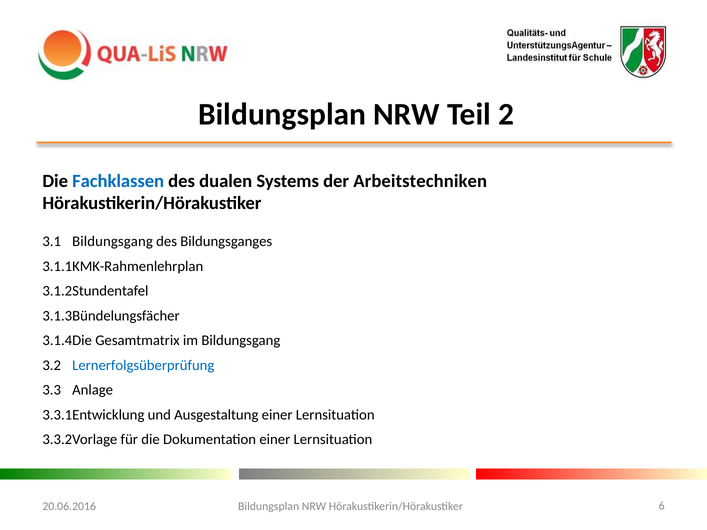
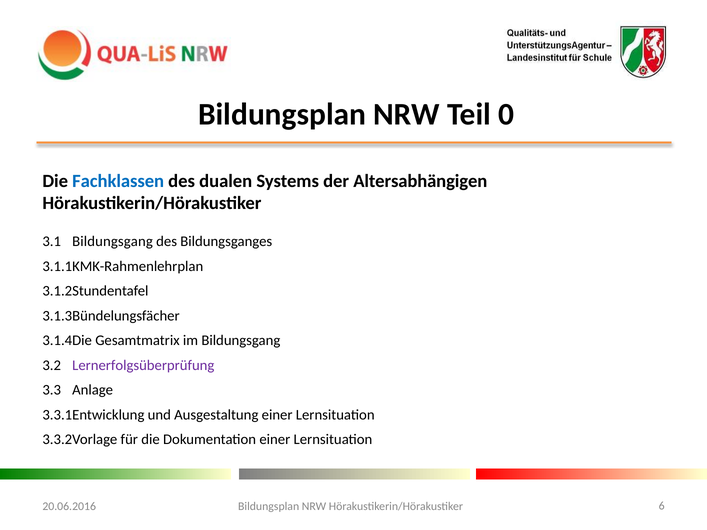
2: 2 -> 0 (506, 114)
Arbeitstechniken: Arbeitstechniken -> Altersabhängigen (420, 181)
Lernerfolgsüberprüfung colour: blue -> purple (143, 365)
